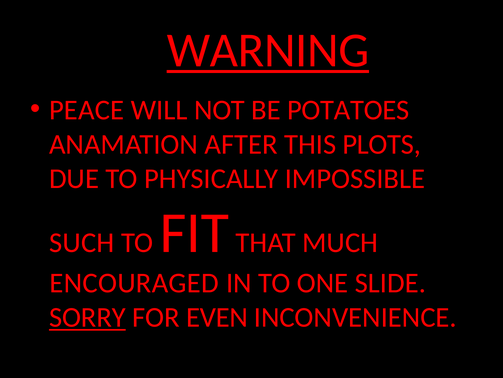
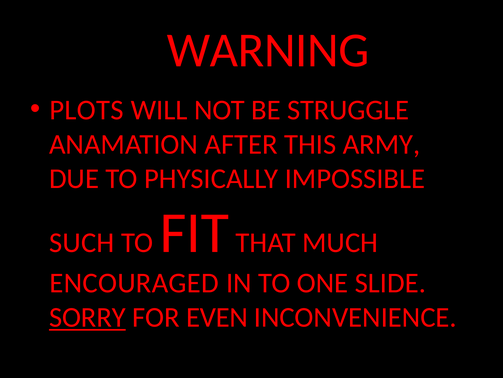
WARNING underline: present -> none (268, 50)
PEACE: PEACE -> PLOTS (87, 110)
POTATOES: POTATOES -> STRUGGLE (348, 110)
PLOTS: PLOTS -> ARMY (382, 144)
